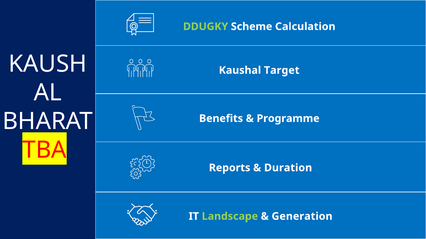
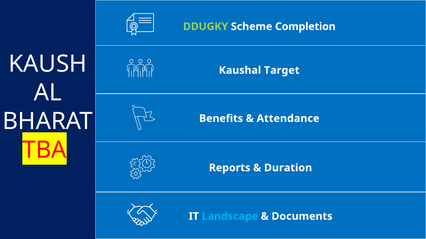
Calculation: Calculation -> Completion (305, 27)
Programme: Programme -> Attendance (288, 119)
Landscape colour: light green -> light blue (230, 217)
Generation: Generation -> Documents (302, 217)
